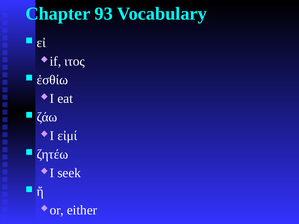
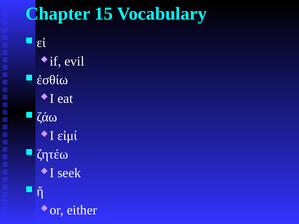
93: 93 -> 15 (104, 14)
ιτος: ιτος -> evil (74, 61)
